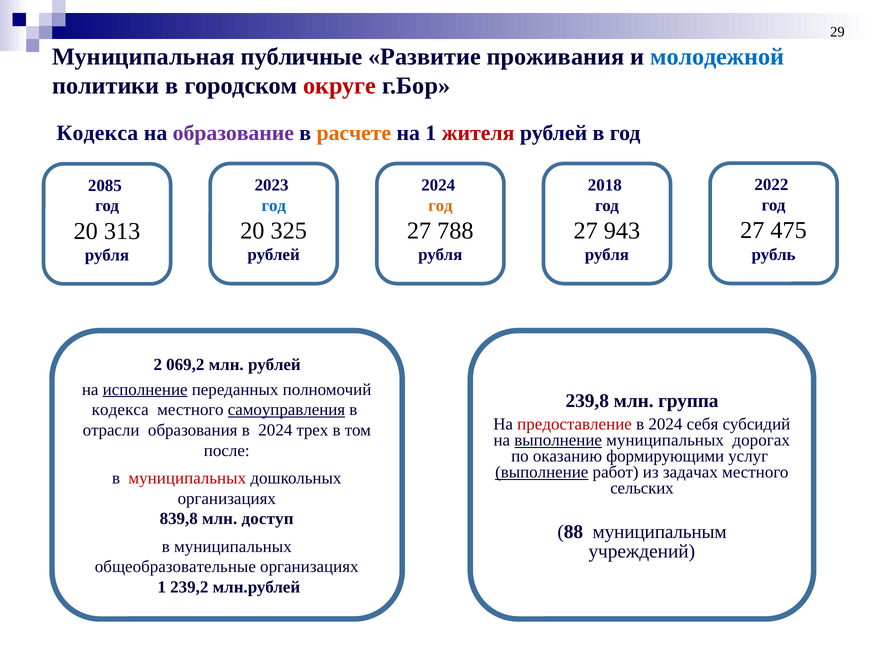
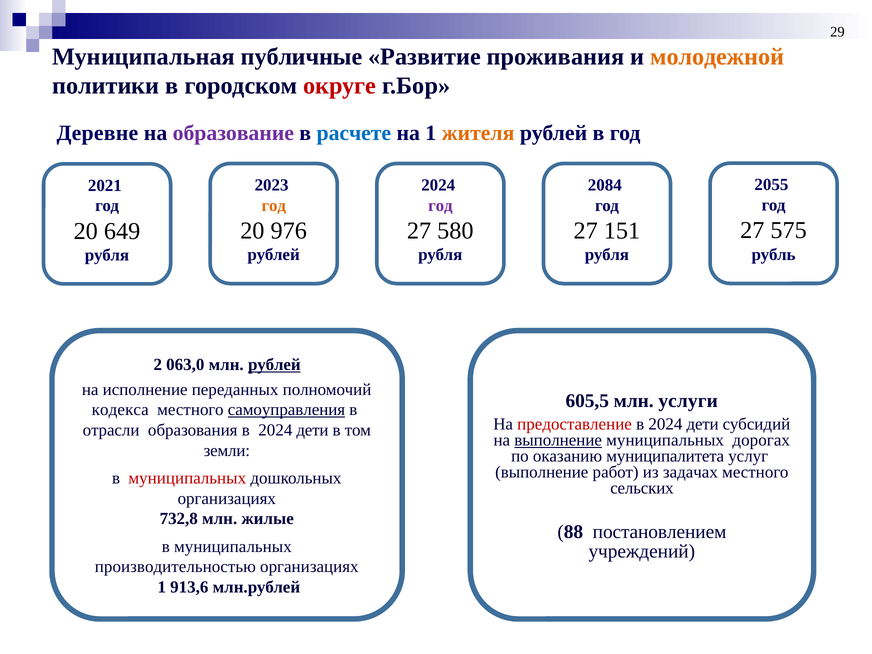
молодежной colour: blue -> orange (717, 57)
Кодекса: Кодекса -> Деревне (97, 133)
расчете colour: orange -> blue (354, 133)
жителя colour: red -> orange (478, 133)
2022: 2022 -> 2055 (771, 185)
2018: 2018 -> 2084 (605, 185)
2085: 2085 -> 2021 (105, 185)
год colour: blue -> orange (274, 205)
год colour: orange -> purple (440, 205)
475: 475 -> 575 (789, 230)
325: 325 -> 976 (289, 231)
788: 788 -> 580 (455, 231)
943: 943 -> 151 (622, 231)
313: 313 -> 649 (122, 231)
069,2: 069,2 -> 063,0 (185, 365)
рублей underline: none -> present (274, 365)
исполнение underline: present -> none (145, 389)
239,8: 239,8 -> 605,5 (587, 401)
группа: группа -> услуги (688, 401)
себя: себя -> дети (703, 424)
образования в 2024 трех: трех -> дети (312, 430)
после: после -> земли (227, 450)
формирующими: формирующими -> муниципалитета (665, 456)
выполнение underline: present -> none (542, 472)
839,8: 839,8 -> 732,8 (179, 519)
доступ: доступ -> жилые (268, 519)
муниципальным: муниципальным -> постановлением (660, 532)
общеобразовательные: общеобразовательные -> производительностью (175, 567)
239,2: 239,2 -> 913,6 (189, 587)
